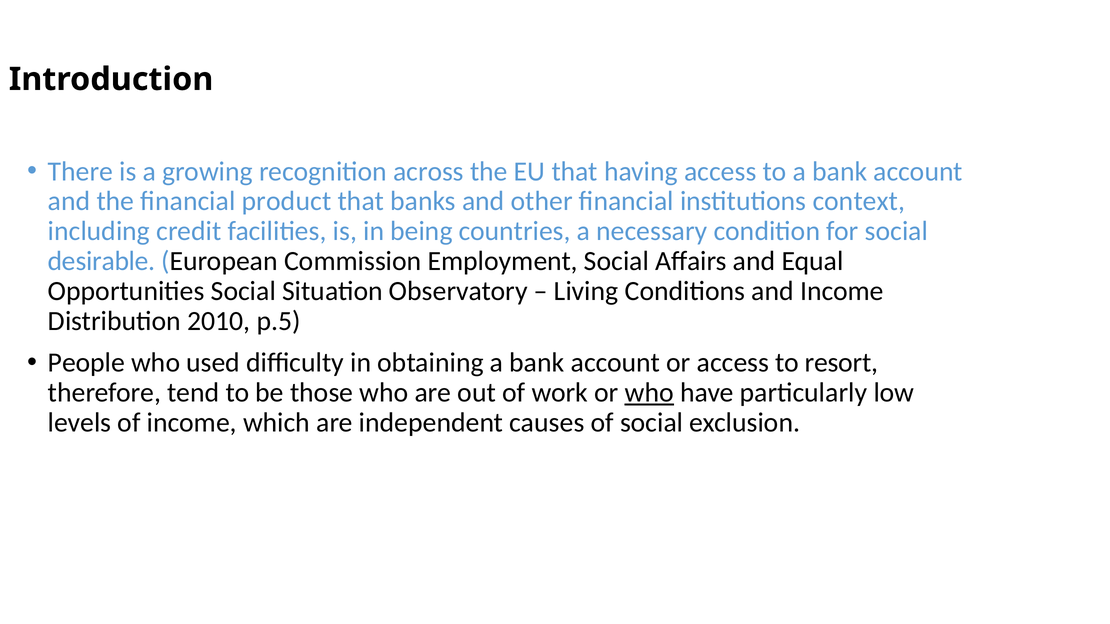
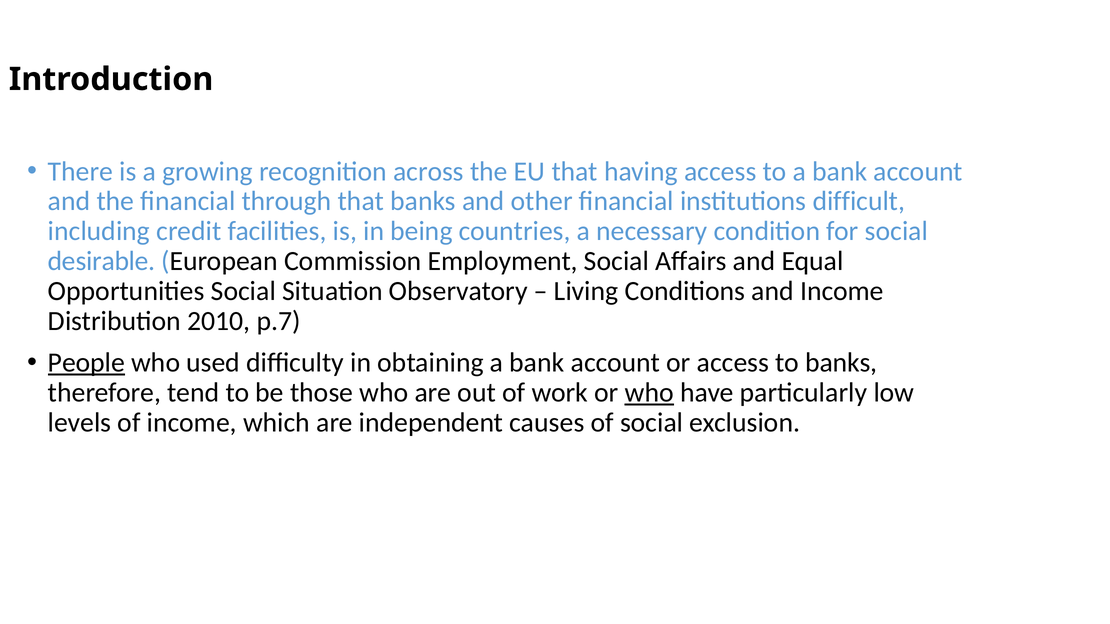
product: product -> through (287, 201)
context: context -> difficult (859, 201)
p.5: p.5 -> p.7 (279, 321)
People underline: none -> present (86, 363)
to resort: resort -> banks (841, 363)
